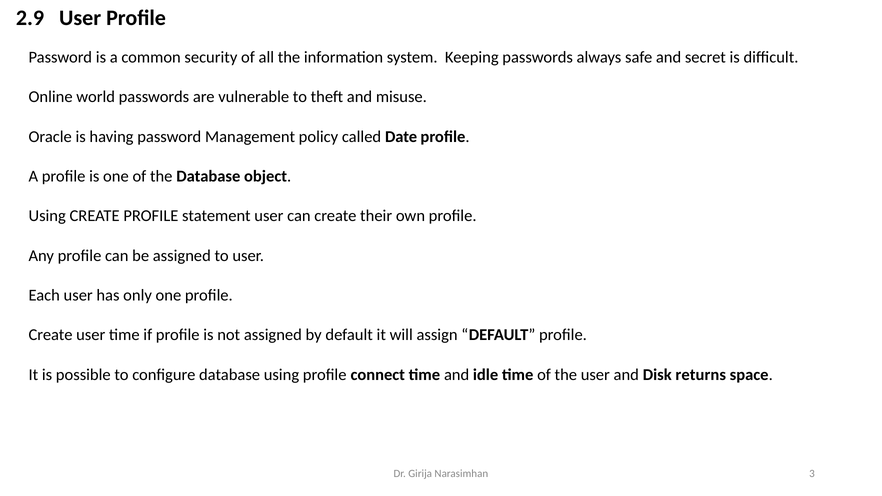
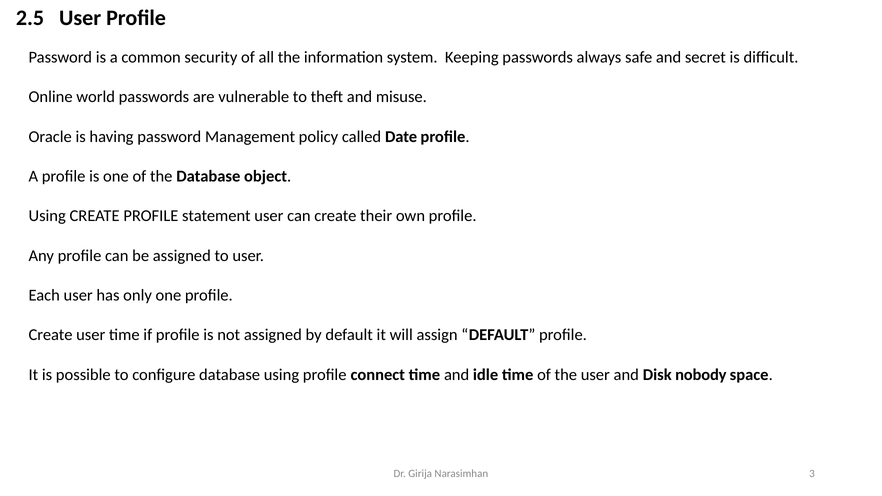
2.9: 2.9 -> 2.5 (30, 18)
returns: returns -> nobody (701, 375)
